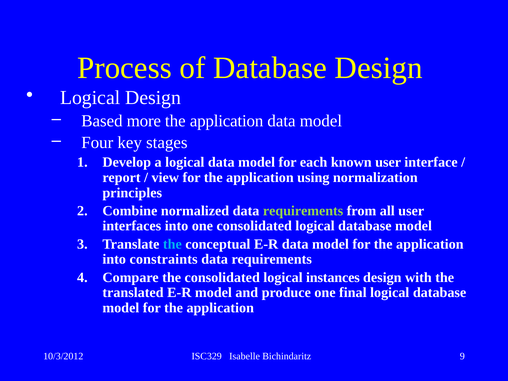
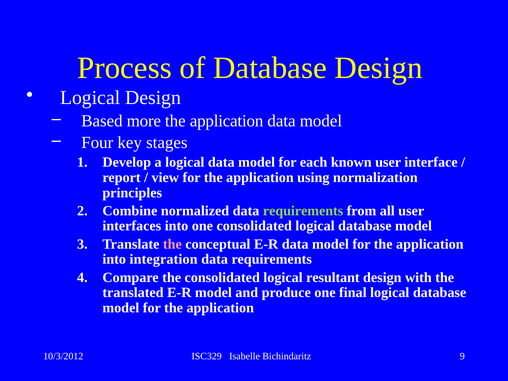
the colour: light blue -> pink (172, 244)
constraints: constraints -> integration (164, 259)
instances: instances -> resultant (333, 277)
